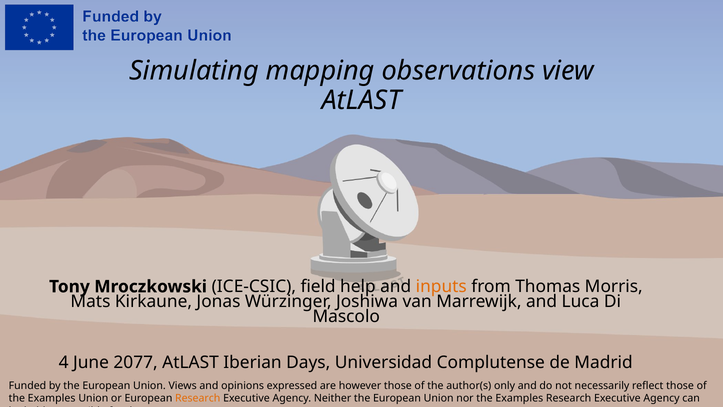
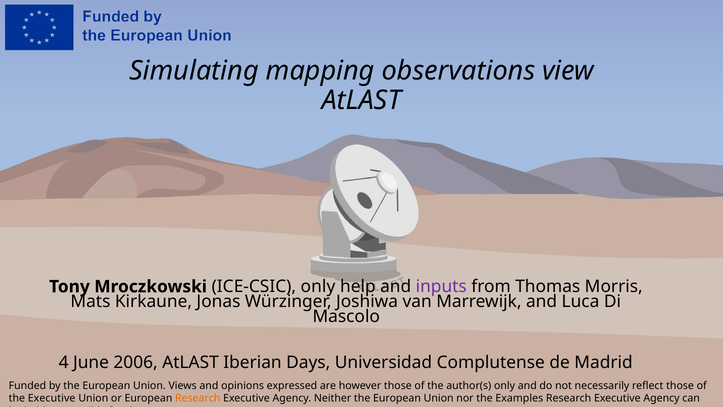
ICE-CSIC field: field -> only (318, 286)
inputs colour: orange -> purple (441, 286)
2077: 2077 -> 2006 (136, 362)
Examples: Examples -> Executive (52, 398)
